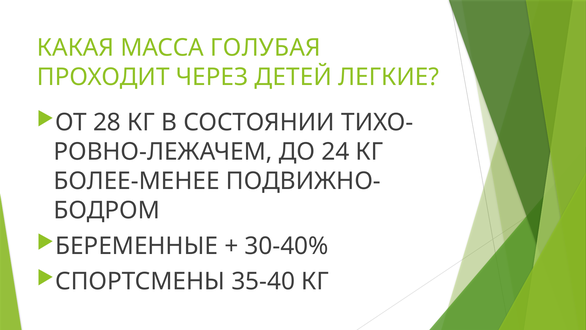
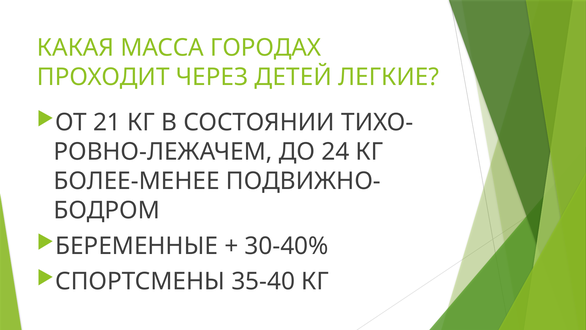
ГОЛУБАЯ: ГОЛУБАЯ -> ГОРОДАХ (266, 48)
28: 28 -> 21 (107, 122)
